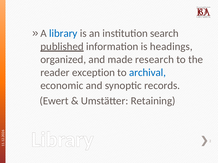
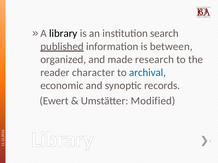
library colour: blue -> black (63, 33)
headings: headings -> between (171, 47)
exception: exception -> character (93, 73)
Retaining: Retaining -> Modified (153, 101)
